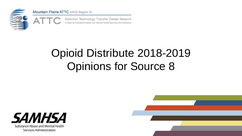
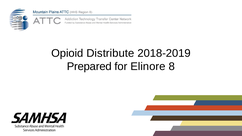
Opinions: Opinions -> Prepared (89, 67)
Source: Source -> Elinore (148, 67)
